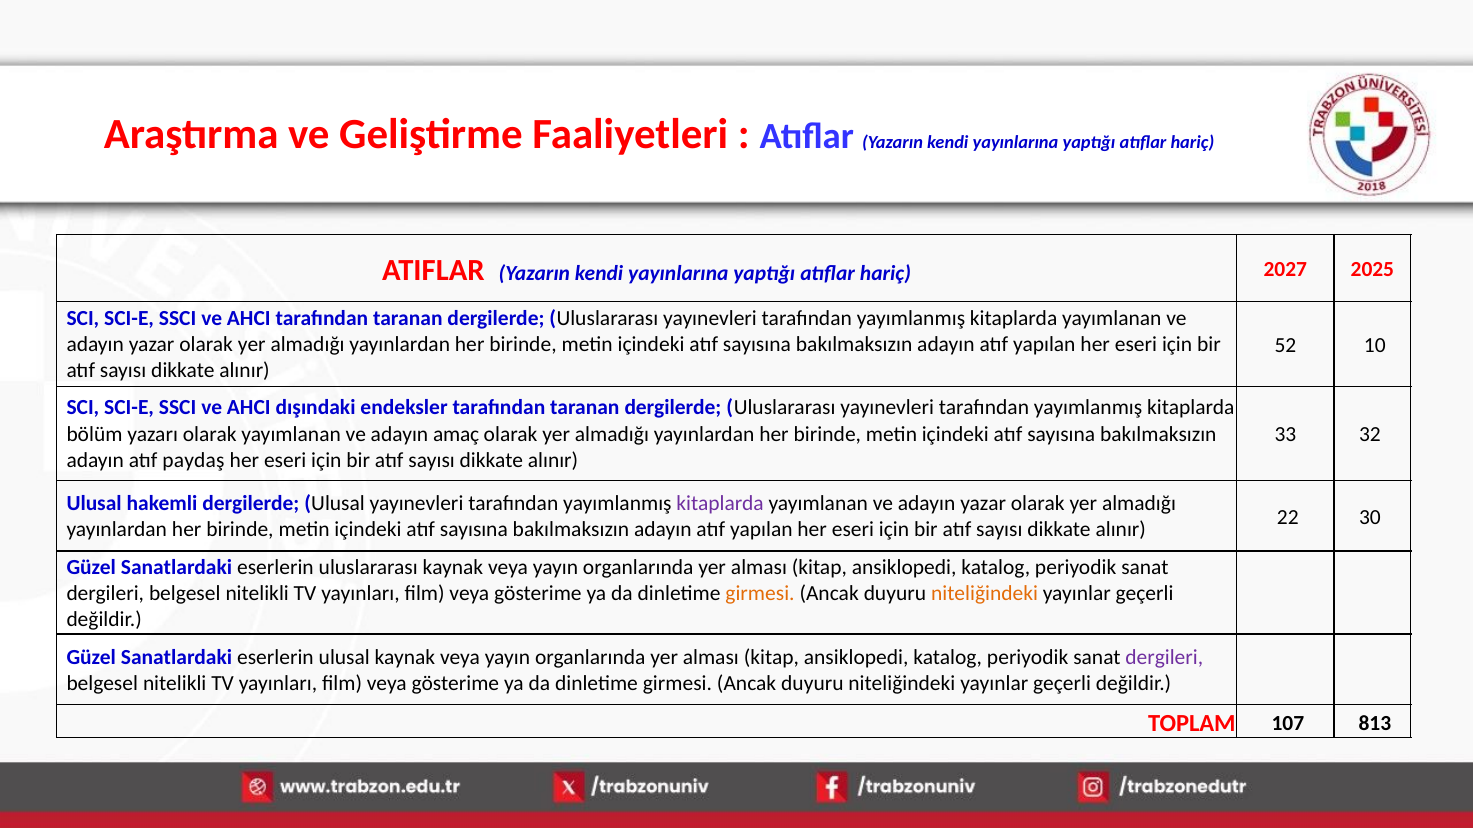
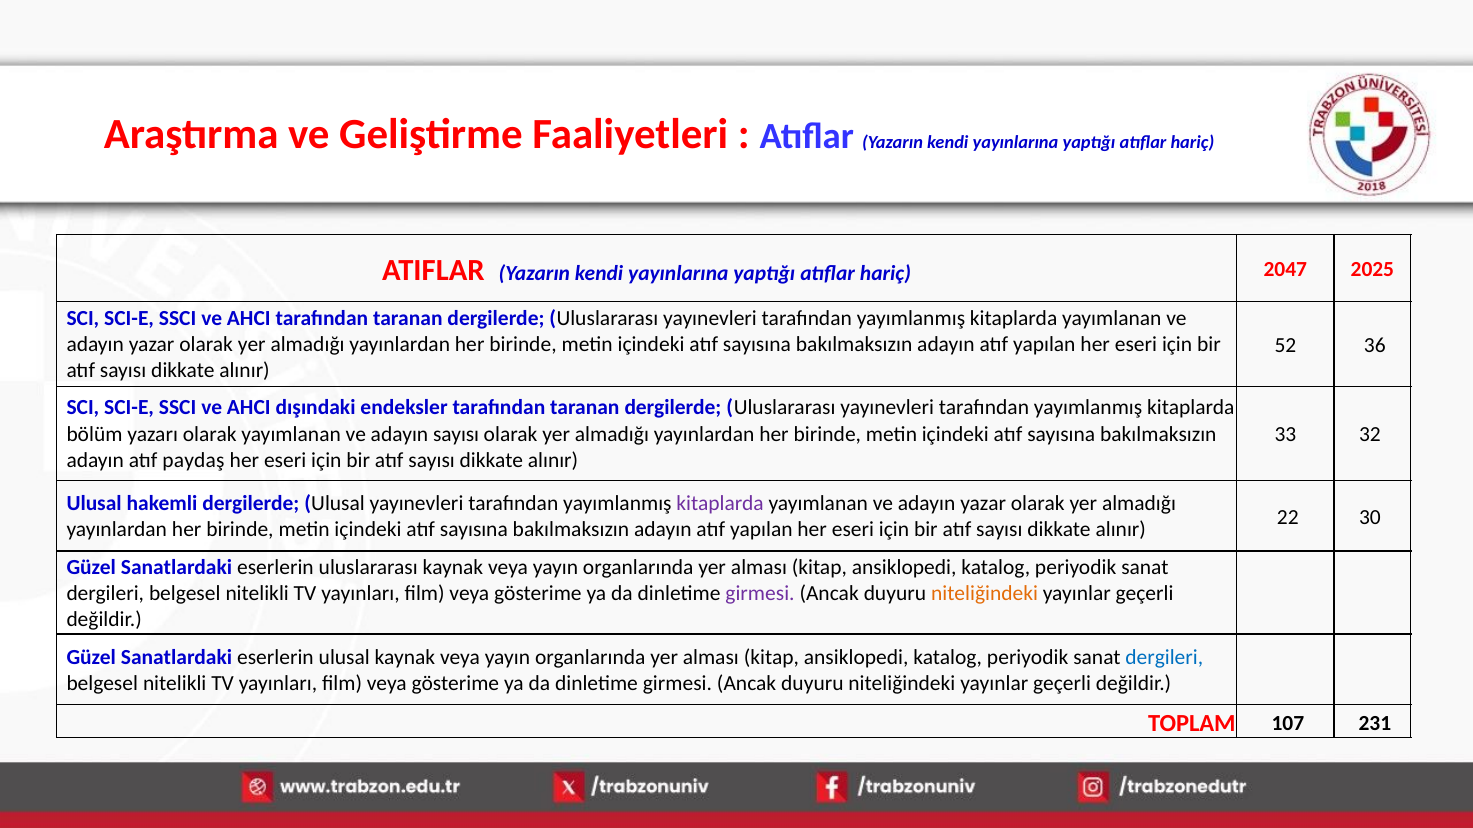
2027: 2027 -> 2047 (1285, 270)
10: 10 -> 36 (1375, 346)
adayın amaç: amaç -> sayısı (456, 434)
girmesi colour: orange -> purple (760, 594)
dergileri colour: purple -> blue (1164, 657)
813: 813 -> 231 (1375, 723)
